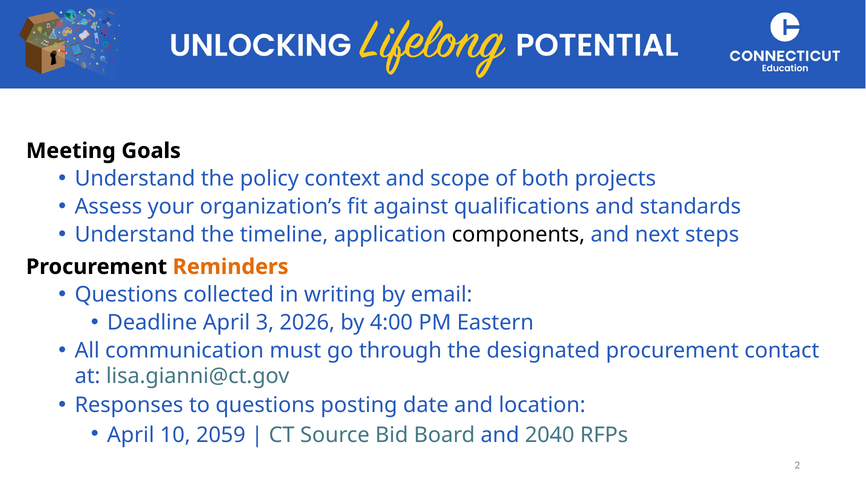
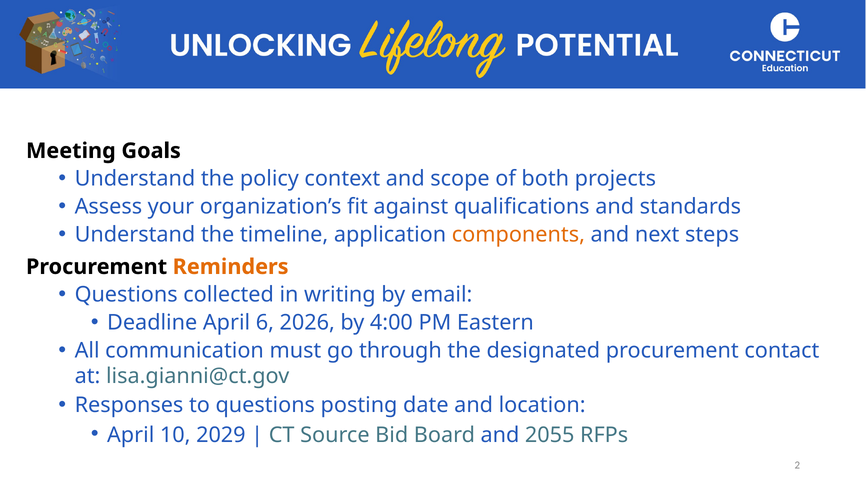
components colour: black -> orange (518, 234)
3: 3 -> 6 (265, 323)
2059: 2059 -> 2029 (221, 435)
2040: 2040 -> 2055 (550, 435)
